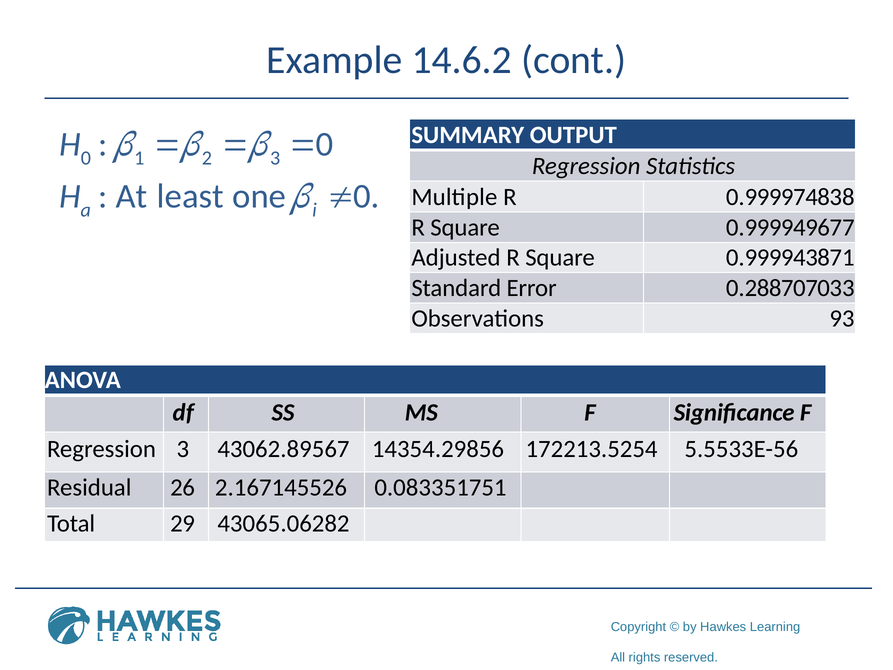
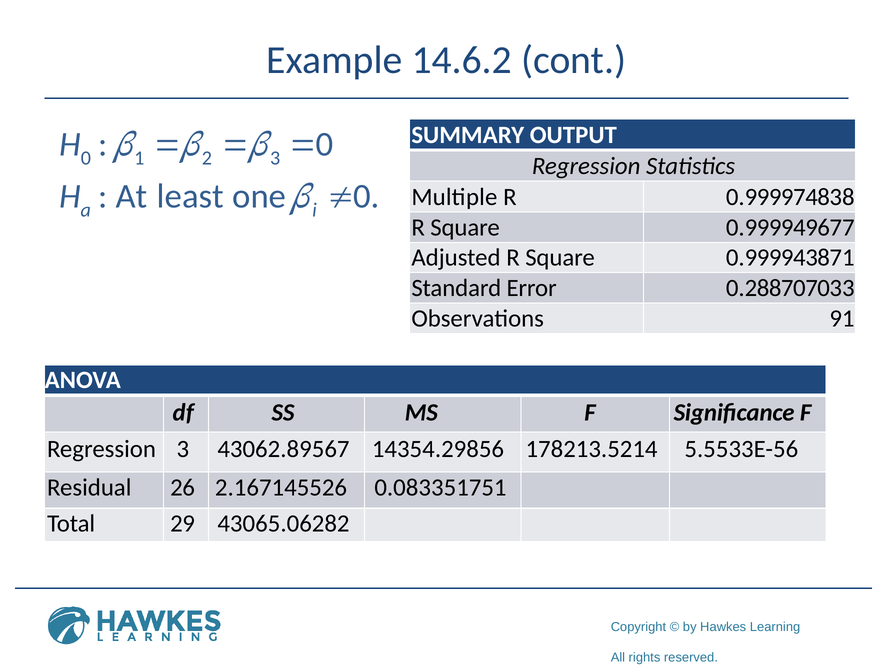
93: 93 -> 91 (842, 318)
172213.5254: 172213.5254 -> 178213.5214 (592, 449)
